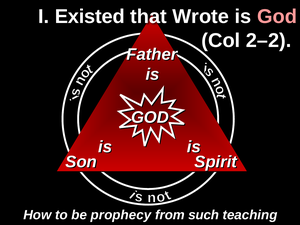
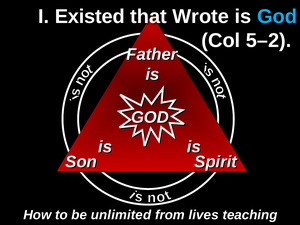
God colour: pink -> light blue (277, 17)
2–2: 2–2 -> 5–2 (269, 41)
prophecy: prophecy -> unlimited (121, 215)
such: such -> lives (204, 215)
